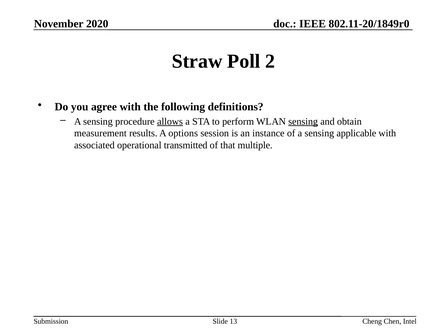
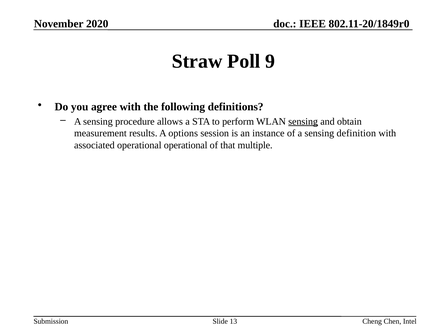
2: 2 -> 9 (270, 61)
allows underline: present -> none (170, 121)
applicable: applicable -> definition (356, 133)
operational transmitted: transmitted -> operational (186, 145)
